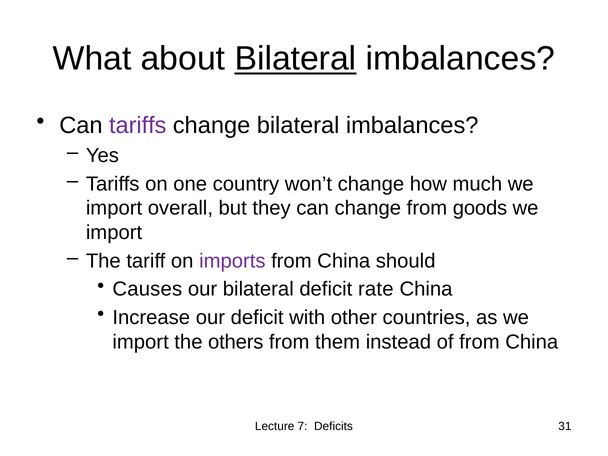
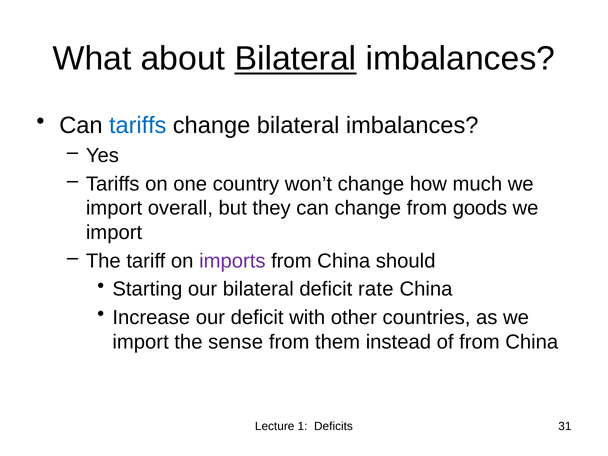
tariffs colour: purple -> blue (138, 125)
Causes: Causes -> Starting (147, 289)
others: others -> sense (236, 342)
7: 7 -> 1 (303, 426)
